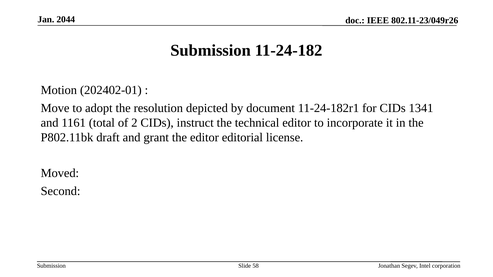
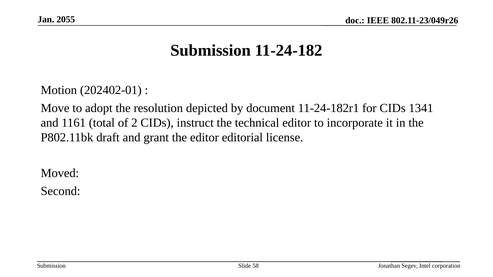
2044: 2044 -> 2055 (66, 20)
